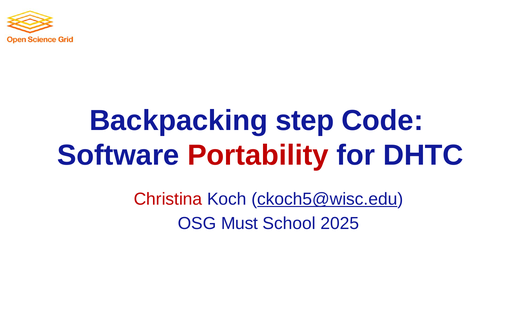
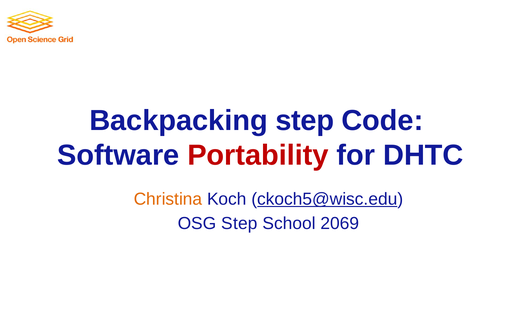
Christina colour: red -> orange (168, 199)
OSG Must: Must -> Step (239, 223)
2025: 2025 -> 2069 (340, 223)
